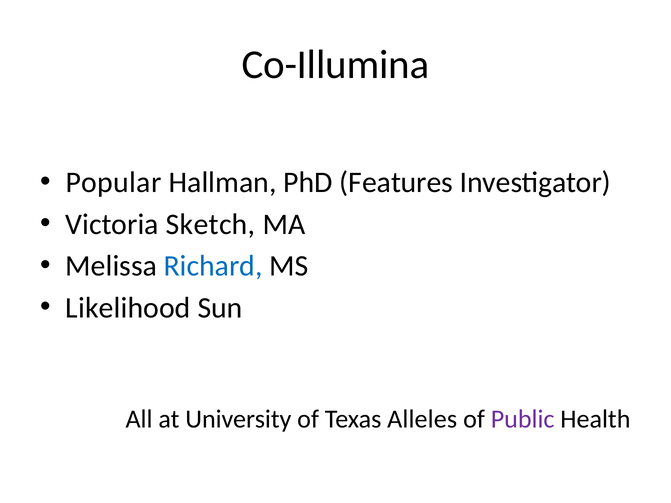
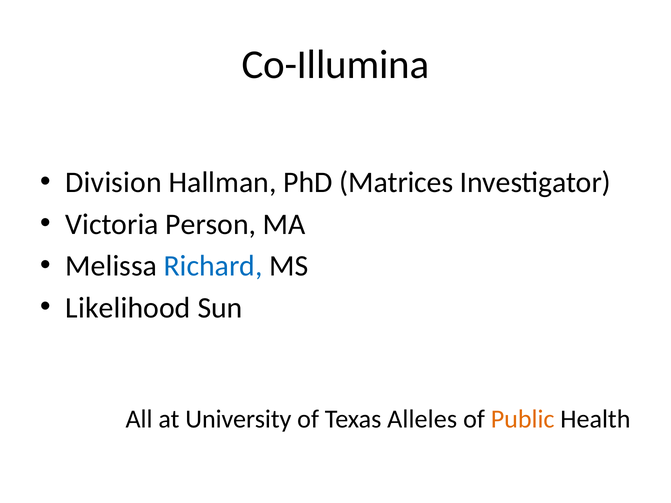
Popular: Popular -> Division (114, 183)
Features: Features -> Matrices (396, 183)
Sketch: Sketch -> Person (211, 224)
Public colour: purple -> orange (523, 419)
